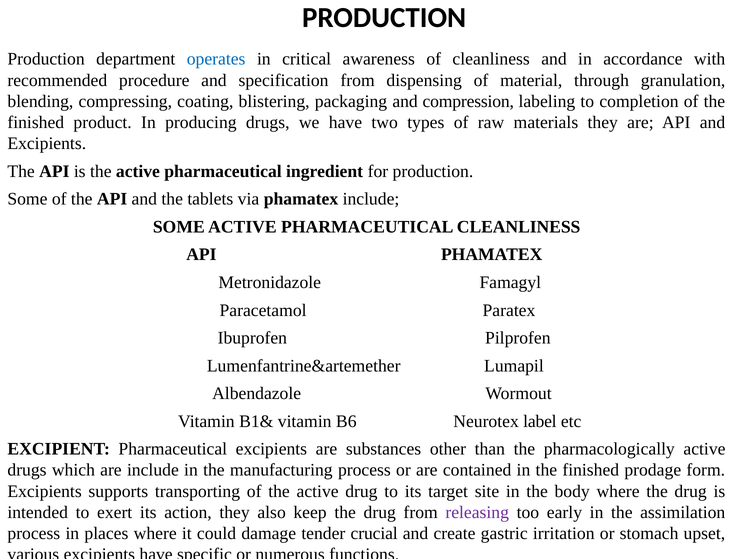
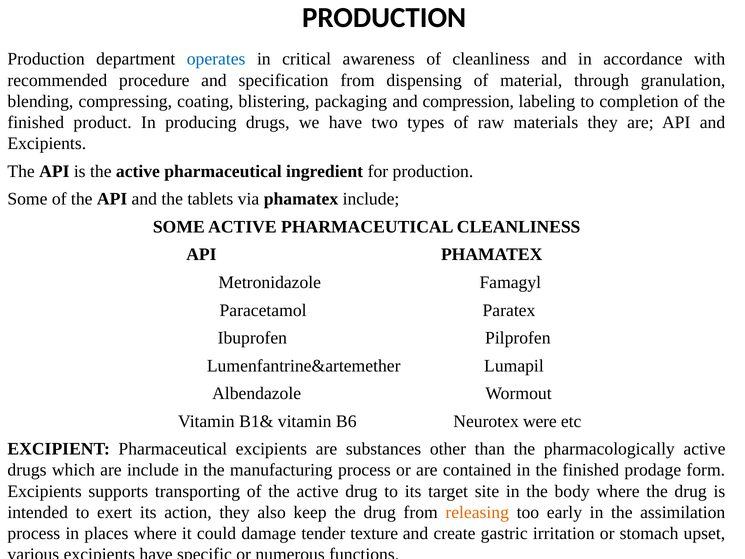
label: label -> were (540, 421)
releasing colour: purple -> orange (477, 512)
crucial: crucial -> texture (374, 533)
